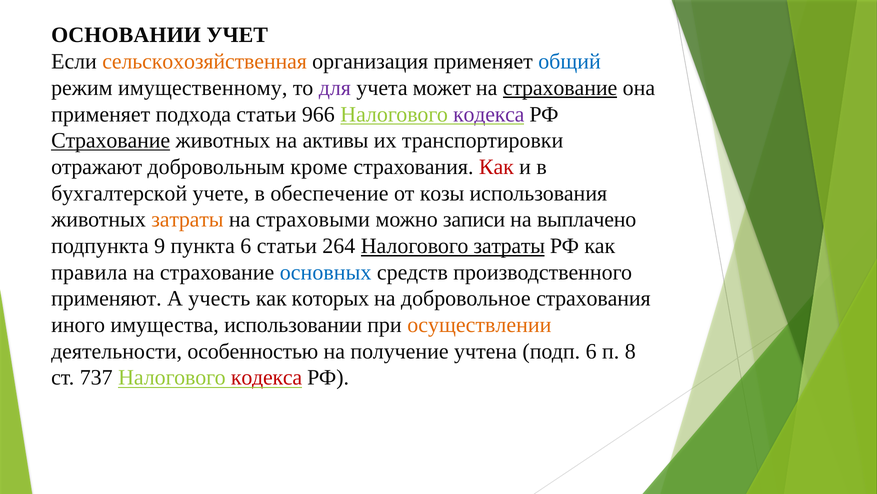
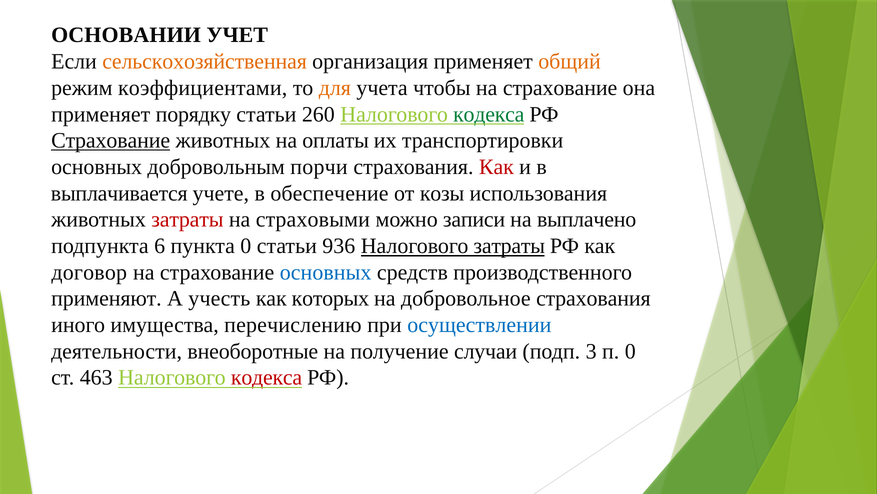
общий colour: blue -> orange (570, 61)
имущественному: имущественному -> коэффициентами (203, 88)
для colour: purple -> orange (335, 88)
может: может -> чтобы (442, 88)
страхование underline: present -> none (560, 88)
подхода: подхода -> порядку (193, 114)
966: 966 -> 260 (318, 114)
кодекса colour: purple -> green (489, 114)
активы: активы -> оплаты (336, 140)
отражают: отражают -> основных (97, 167)
кроме: кроме -> порчи (319, 167)
бухгалтерской: бухгалтерской -> выплачивается (119, 193)
затраты colour: orange -> red (187, 219)
9: 9 -> 6 (160, 246)
пункта 6: 6 -> 0 (246, 246)
264: 264 -> 936 (339, 246)
правила: правила -> договор (89, 272)
использовании: использовании -> перечислению (293, 325)
осуществлении colour: orange -> blue (479, 325)
особенностью: особенностью -> внеоборотные (253, 351)
учтена: учтена -> случаи (486, 351)
подп 6: 6 -> 3 (591, 351)
п 8: 8 -> 0 (630, 351)
737: 737 -> 463 (96, 377)
